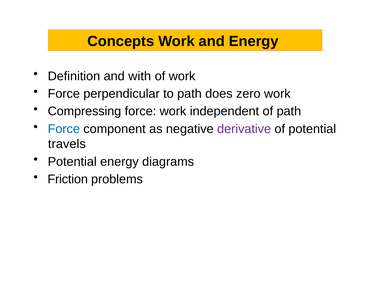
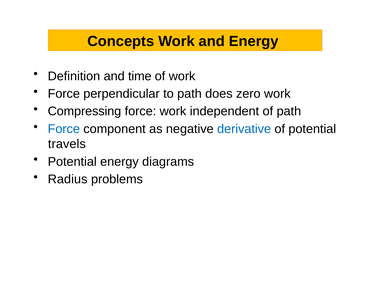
with: with -> time (140, 76)
derivative colour: purple -> blue (244, 129)
Friction: Friction -> Radius (68, 180)
